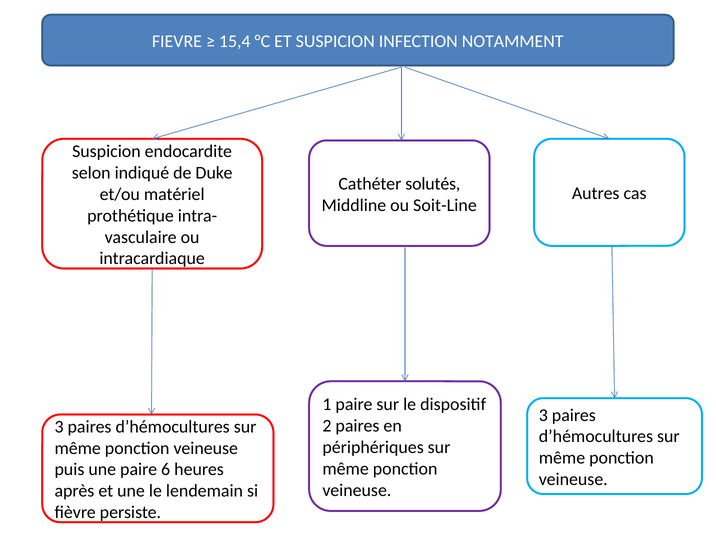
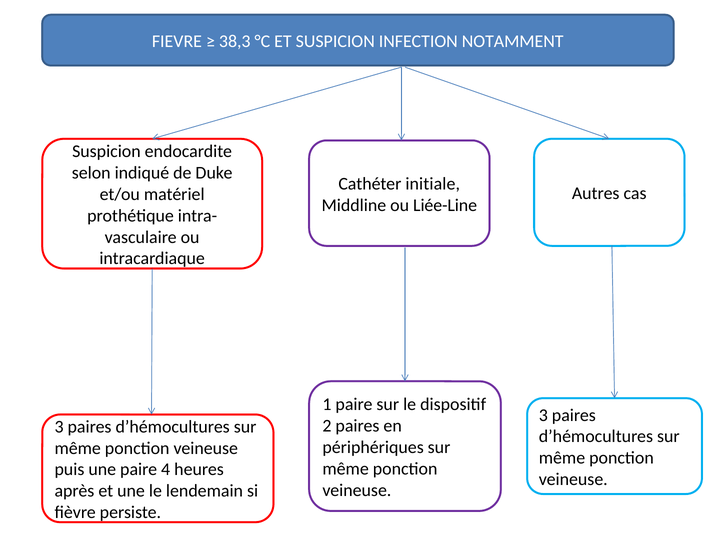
15,4: 15,4 -> 38,3 (235, 41)
solutés: solutés -> initiale (433, 184)
Soit-Line: Soit-Line -> Liée-Line (445, 205)
6: 6 -> 4 (166, 470)
